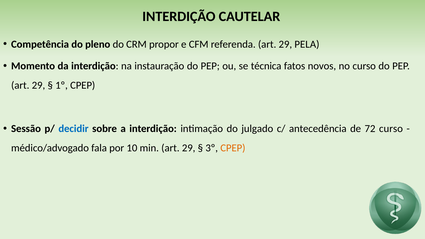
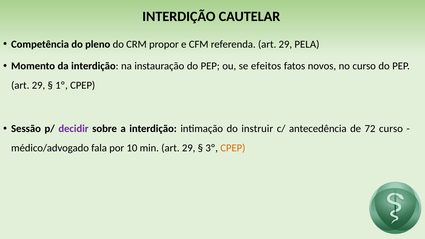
técnica: técnica -> efeitos (266, 66)
decidir colour: blue -> purple (74, 129)
julgado: julgado -> instruir (257, 129)
